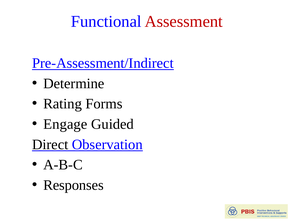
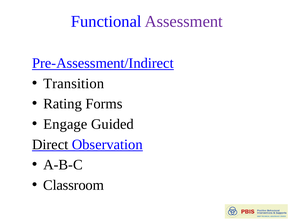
Assessment colour: red -> purple (184, 21)
Determine: Determine -> Transition (74, 84)
Responses: Responses -> Classroom (73, 186)
